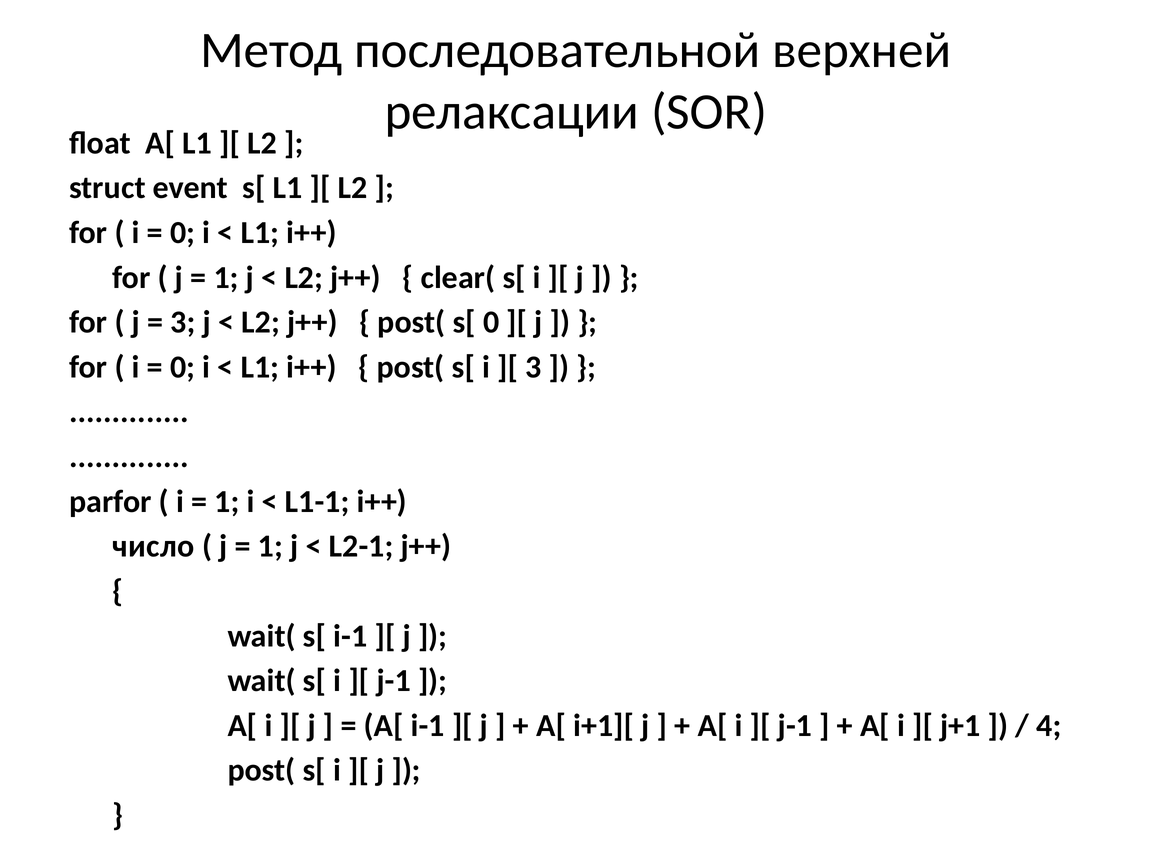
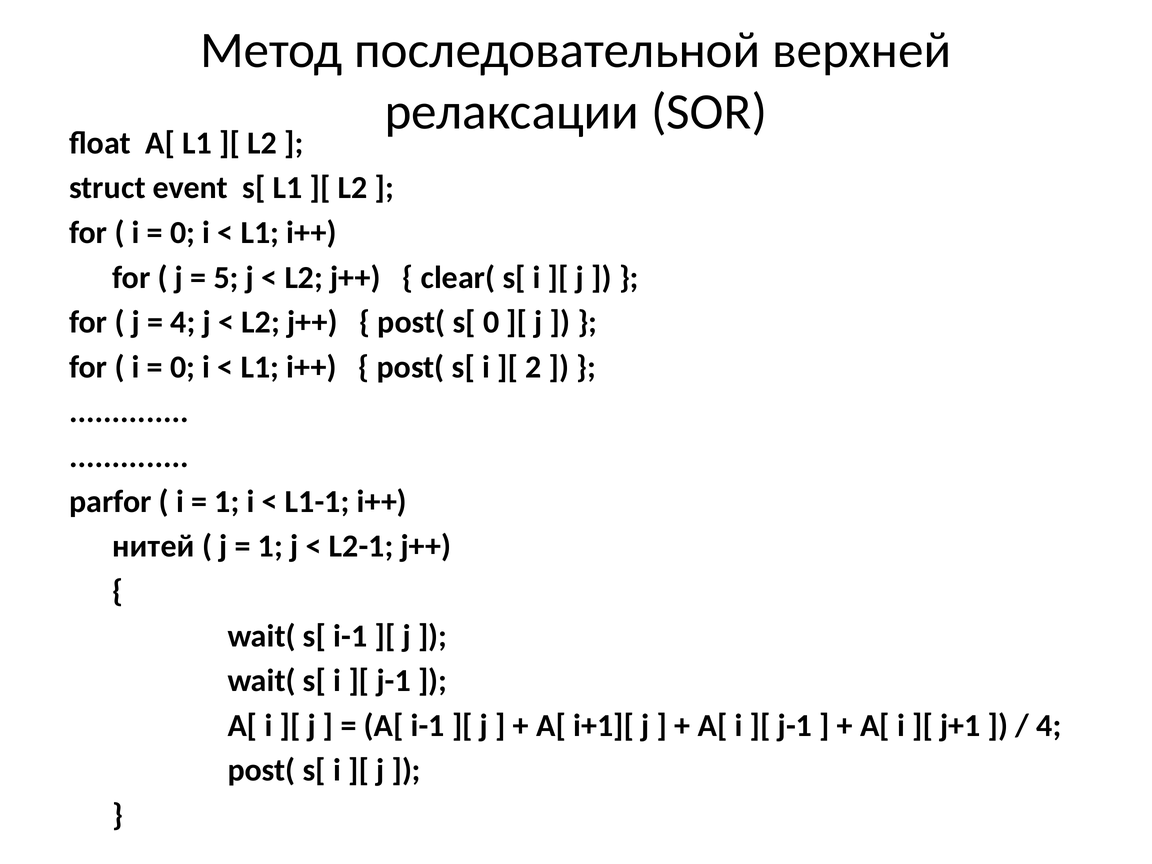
1: 1 -> 5 (226, 277)
3: 3 -> 4 (183, 322)
3: 3 -> 2 (533, 367)
число: число -> нитей (154, 546)
